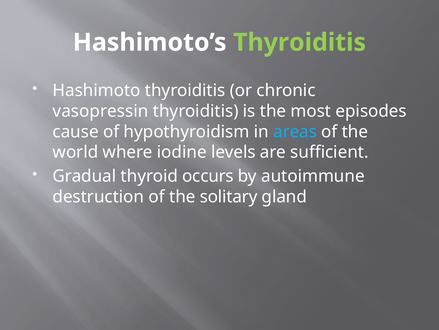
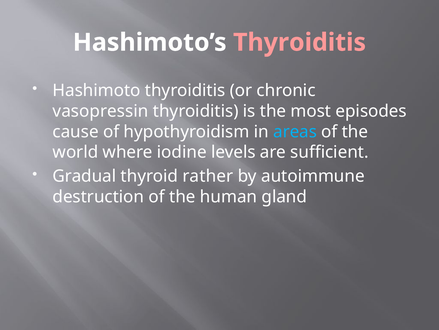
Thyroiditis colour: light green -> pink (300, 42)
occurs: occurs -> rather (208, 176)
solitary: solitary -> human (229, 196)
